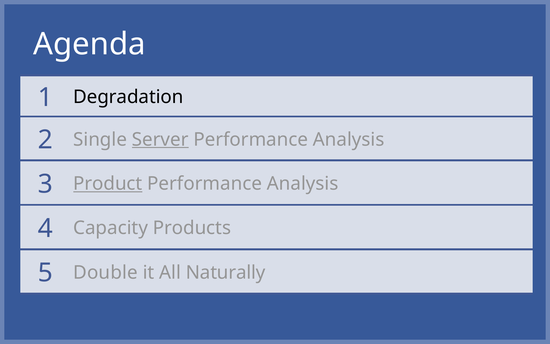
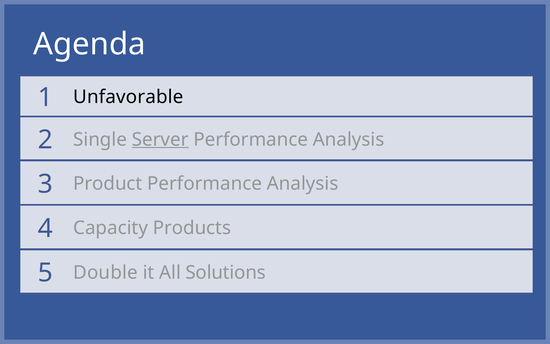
Degradation: Degradation -> Unfavorable (128, 97)
Product underline: present -> none (108, 184)
Naturally: Naturally -> Solutions (226, 272)
